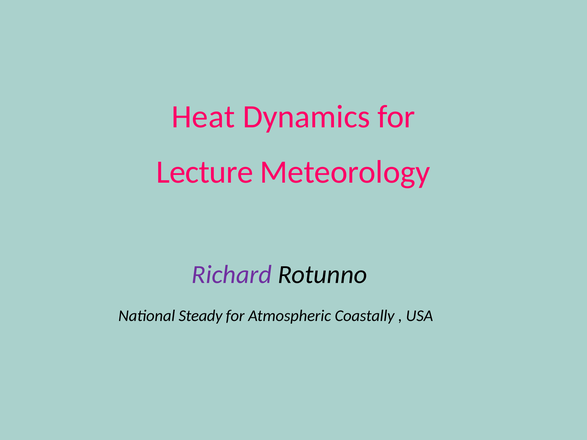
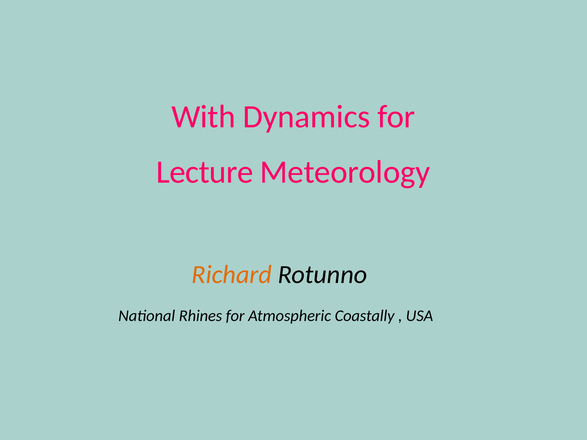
Heat: Heat -> With (203, 117)
Richard colour: purple -> orange (232, 275)
Steady: Steady -> Rhines (201, 316)
